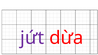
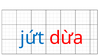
jứt colour: purple -> blue (32, 38)
